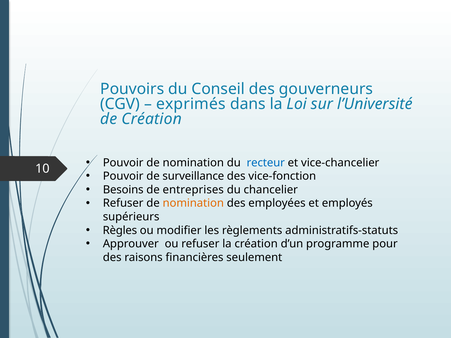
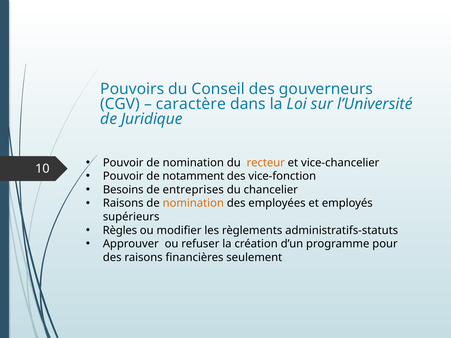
exprimés: exprimés -> caractère (191, 104)
de Création: Création -> Juridique (152, 119)
recteur colour: blue -> orange (266, 163)
surveillance: surveillance -> notamment (193, 176)
Refuser: Refuser -> Raisons (123, 203)
